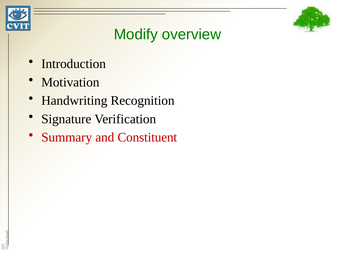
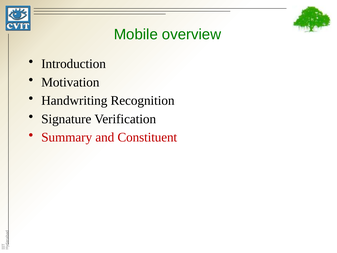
Modify: Modify -> Mobile (136, 34)
